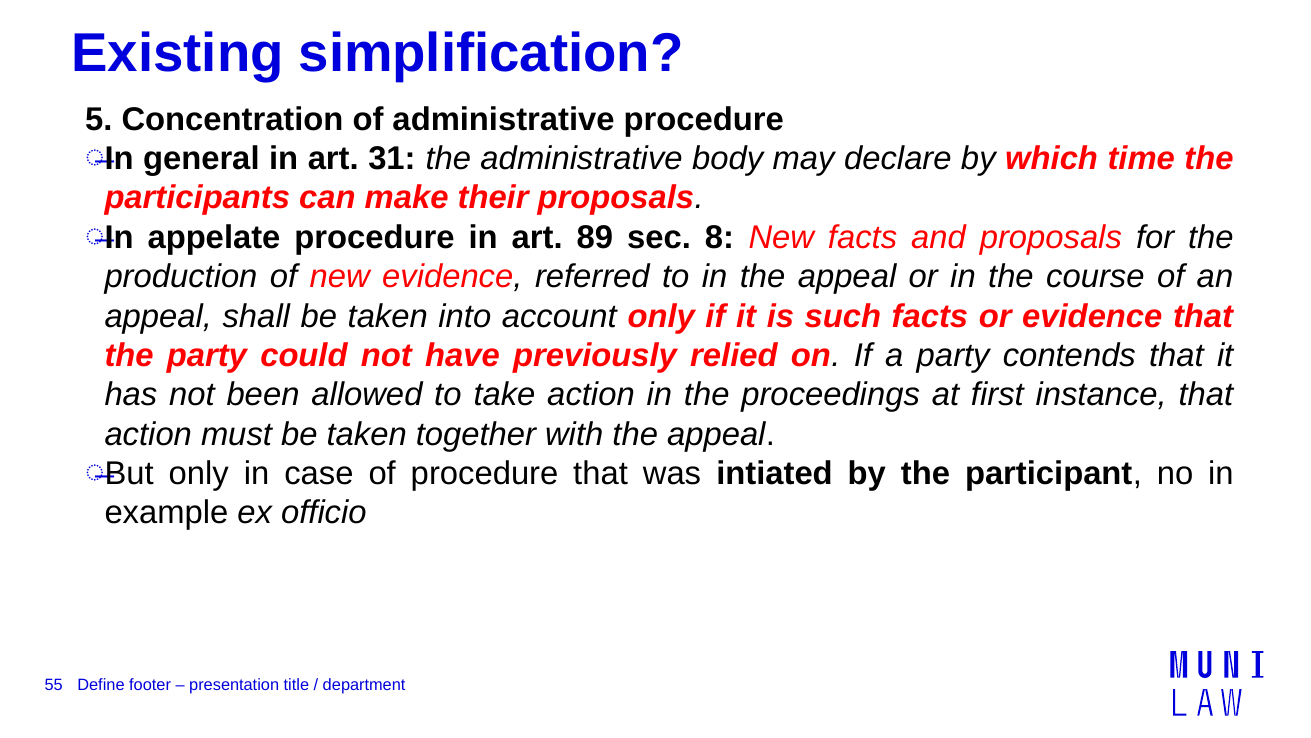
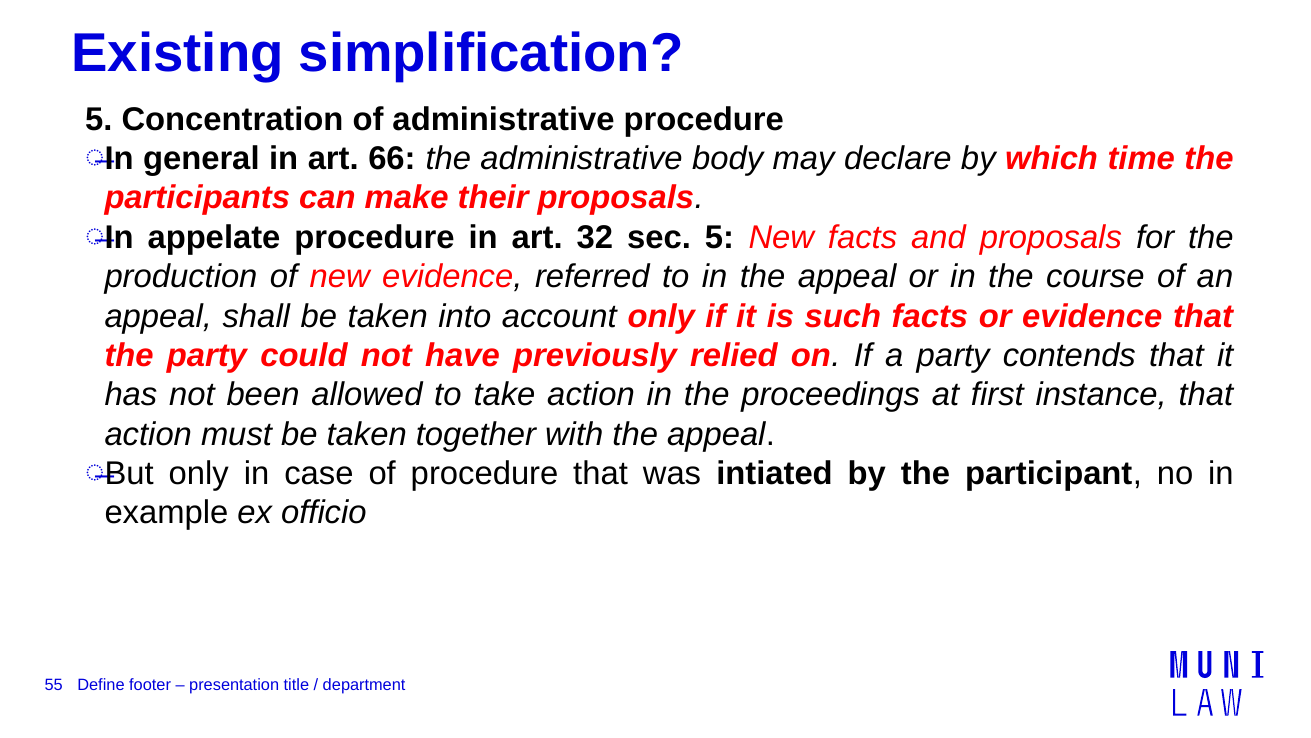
31: 31 -> 66 (392, 159)
89: 89 -> 32 (595, 237)
sec 8: 8 -> 5 (719, 237)
